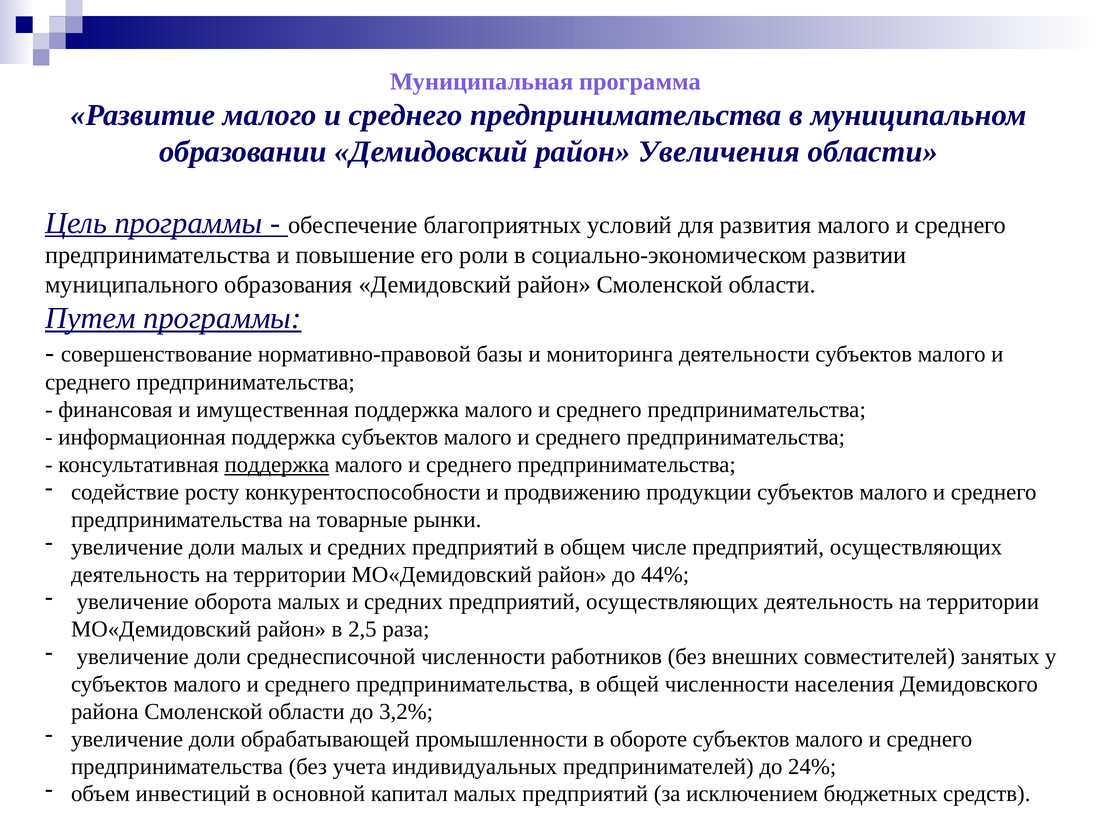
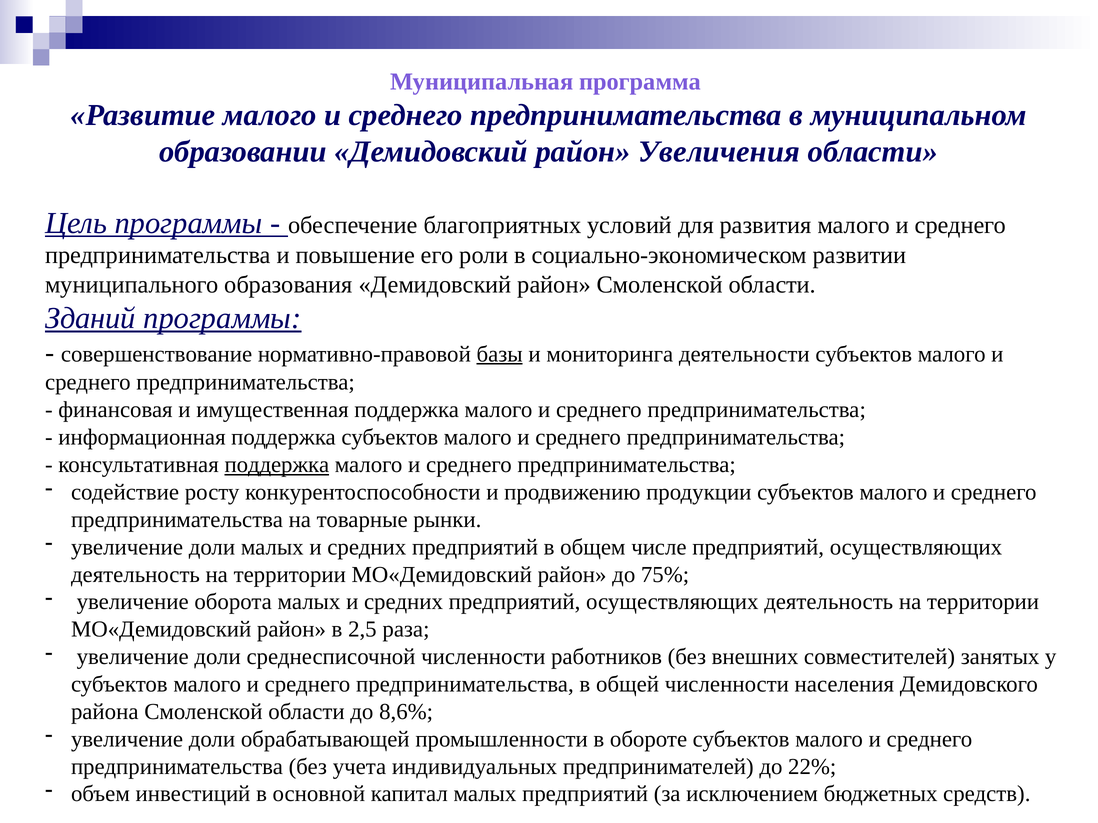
Путем: Путем -> Зданий (90, 318)
базы underline: none -> present (500, 354)
44%: 44% -> 75% (665, 575)
3,2%: 3,2% -> 8,6% (406, 712)
24%: 24% -> 22% (812, 767)
